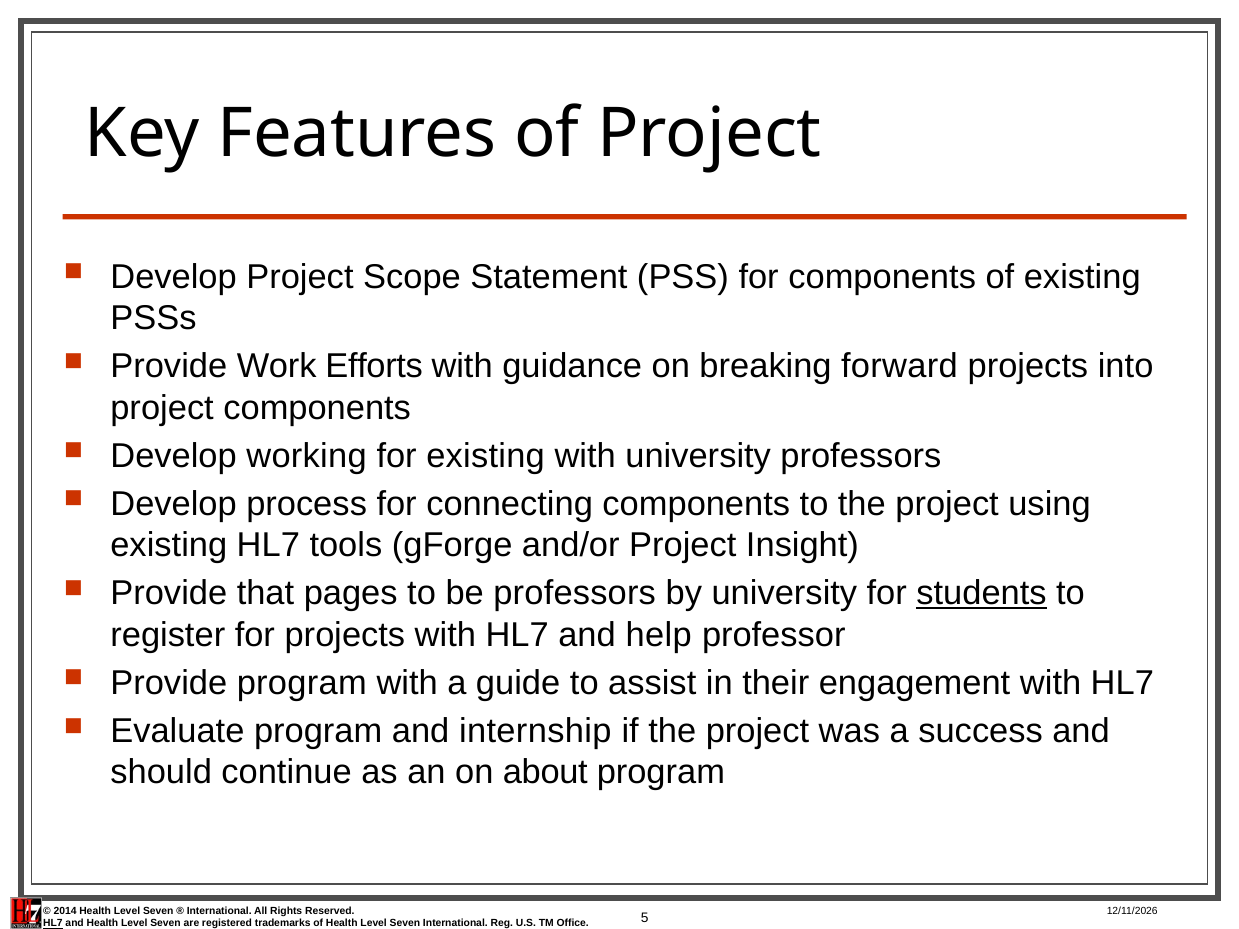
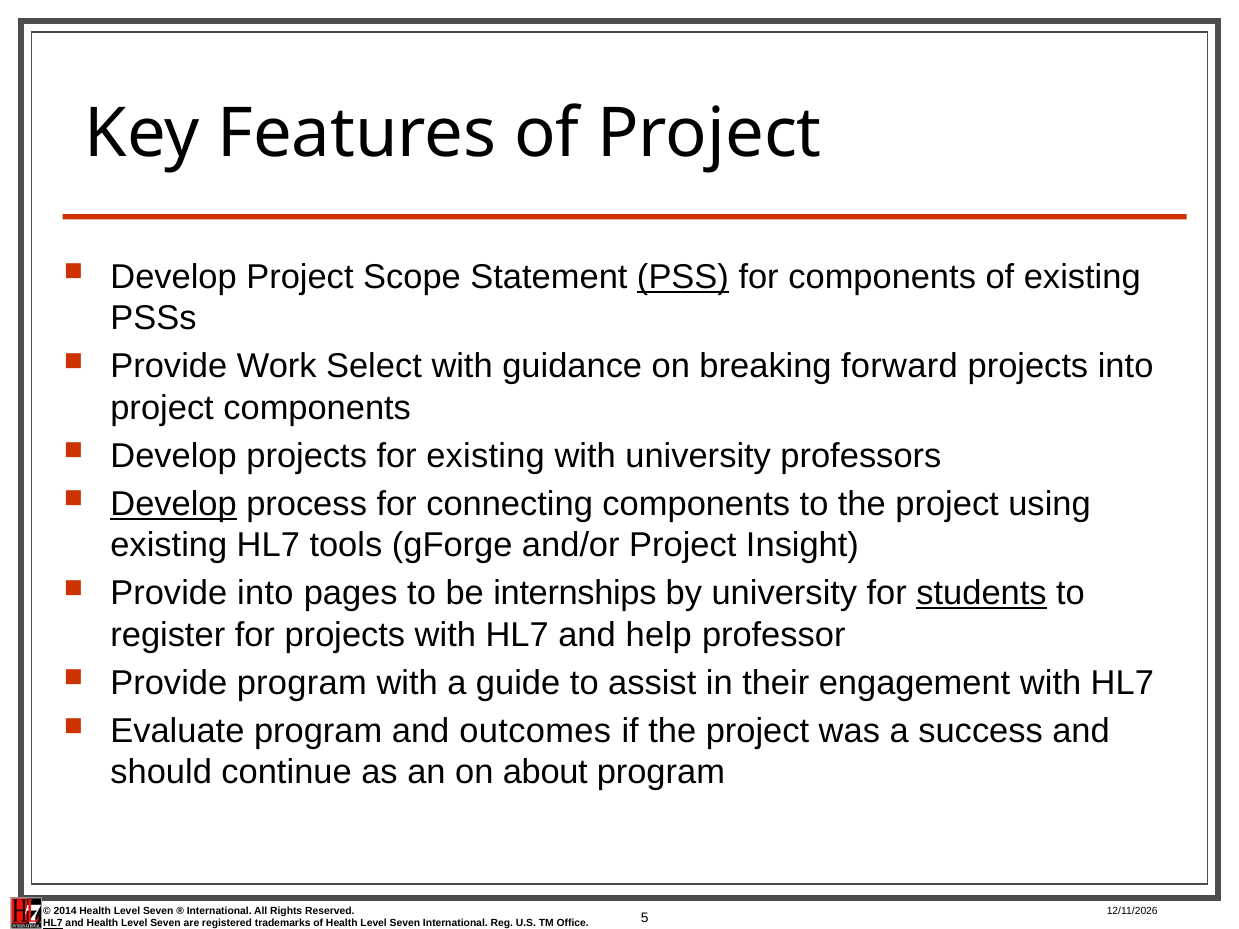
PSS underline: none -> present (683, 277)
Efforts: Efforts -> Select (374, 367)
Develop working: working -> projects (307, 456)
Develop underline: none -> present (174, 504)
Provide that: that -> into (265, 594)
be professors: professors -> internships (575, 594)
internship: internship -> outcomes (535, 731)
